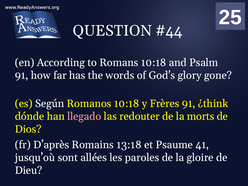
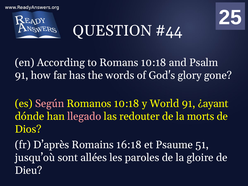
Según colour: white -> pink (50, 104)
Frères: Frères -> World (165, 104)
¿think: ¿think -> ¿ayant (213, 104)
13:18: 13:18 -> 16:18 (129, 145)
41: 41 -> 51 (202, 145)
